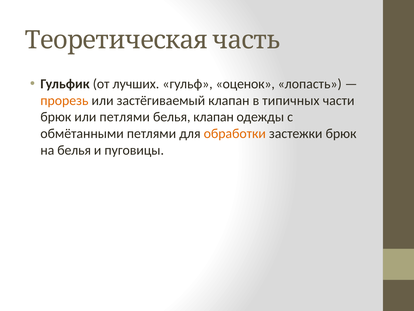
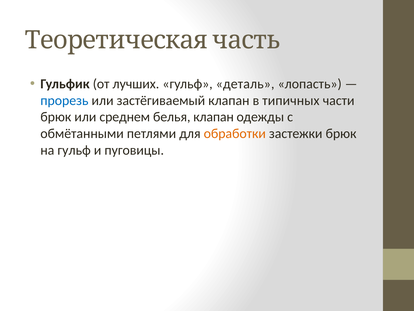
оценок: оценок -> деталь (245, 84)
прорезь colour: orange -> blue (64, 100)
или петлями: петлями -> среднем (125, 117)
на белья: белья -> гульф (74, 150)
